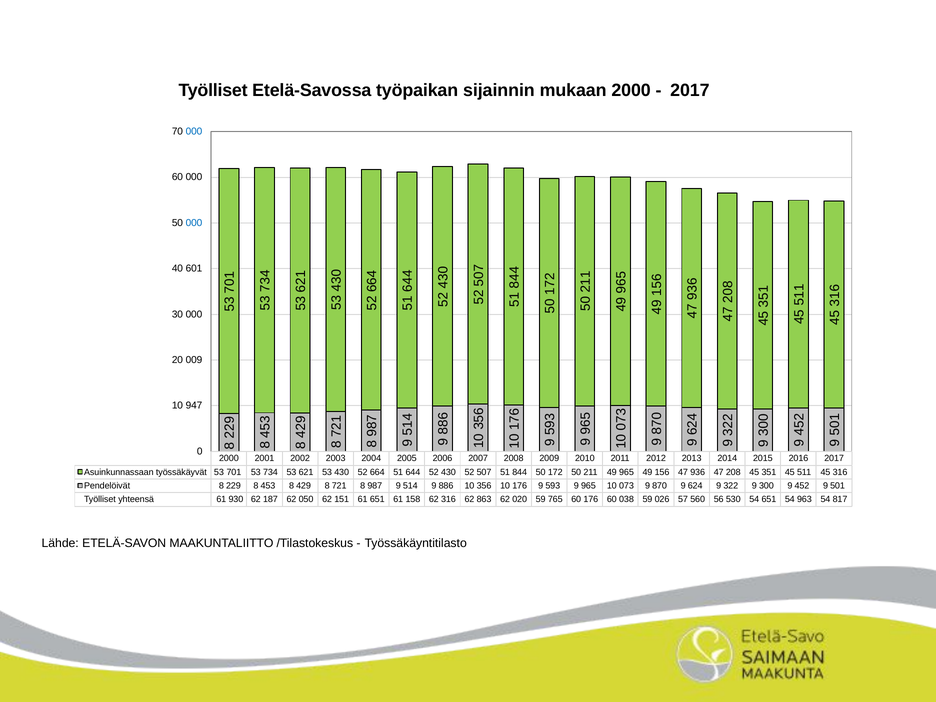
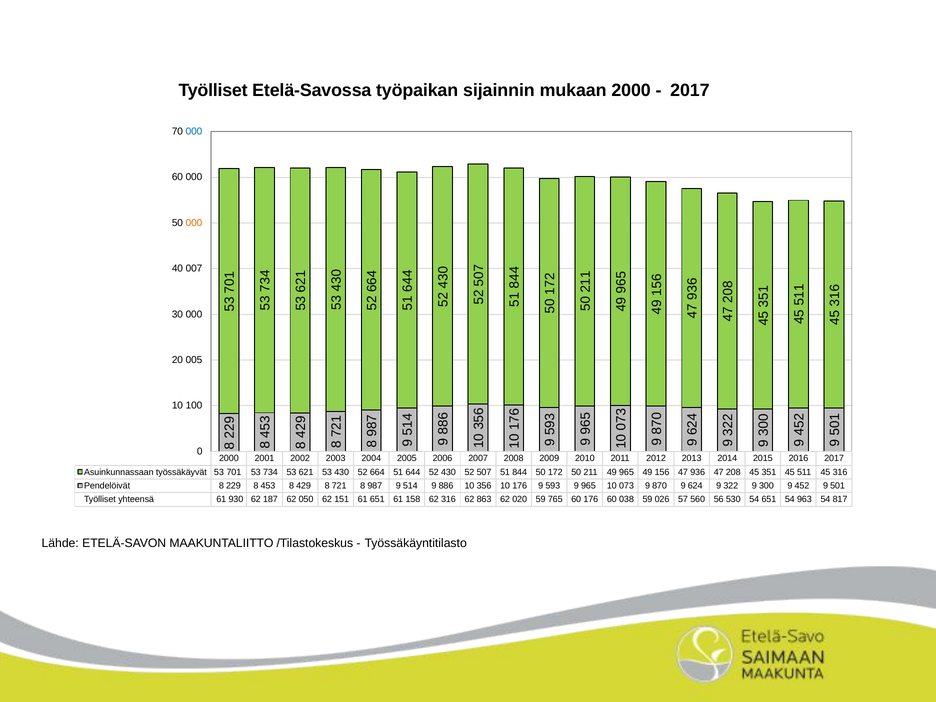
000 colour: blue -> orange (194, 223)
601: 601 -> 007 (194, 269)
009: 009 -> 005 (194, 360)
947: 947 -> 100 (194, 406)
